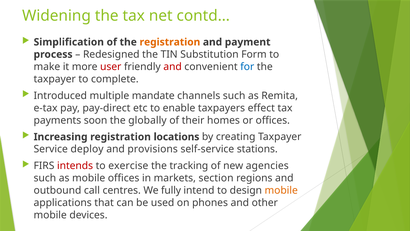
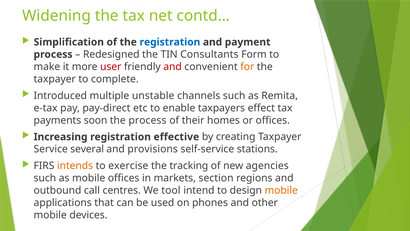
registration colour: orange -> blue (170, 42)
Substitution: Substitution -> Consultants (209, 54)
for colour: blue -> orange (247, 67)
mandate: mandate -> unstable (153, 95)
the globally: globally -> process (147, 120)
locations: locations -> effective (176, 137)
deploy: deploy -> several (87, 149)
intends colour: red -> orange (75, 166)
fully: fully -> tool (171, 190)
